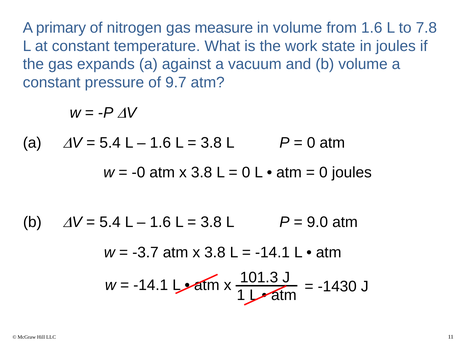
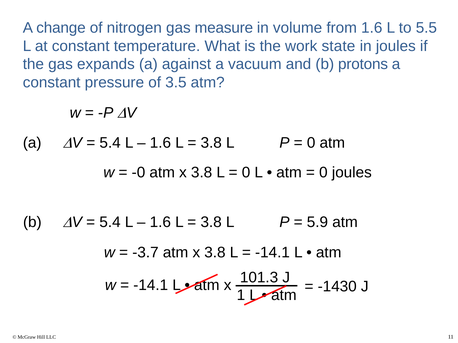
primary: primary -> change (61, 28)
7.8: 7.8 -> 5.5 (426, 28)
b volume: volume -> protons (363, 64)
9.7: 9.7 -> 3.5 (176, 83)
9.0: 9.0 -> 5.9 (317, 222)
